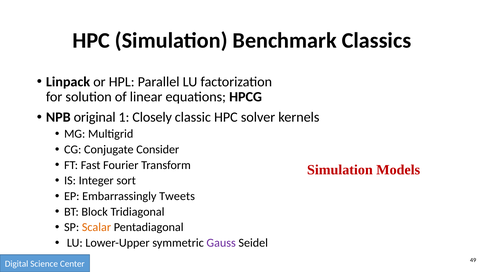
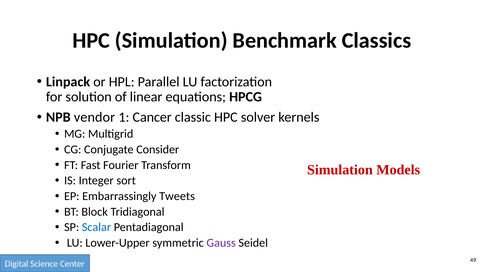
original: original -> vendor (94, 117)
Closely: Closely -> Cancer (152, 117)
Scalar colour: orange -> blue (96, 228)
